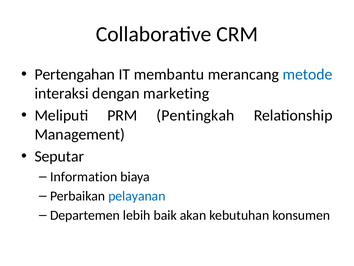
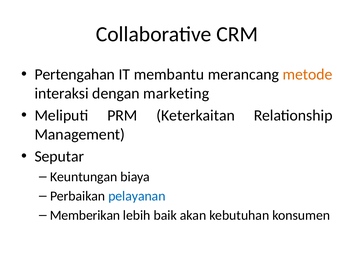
metode colour: blue -> orange (307, 74)
Pentingkah: Pentingkah -> Keterkaitan (196, 115)
Information: Information -> Keuntungan (84, 176)
Departemen: Departemen -> Memberikan (85, 215)
